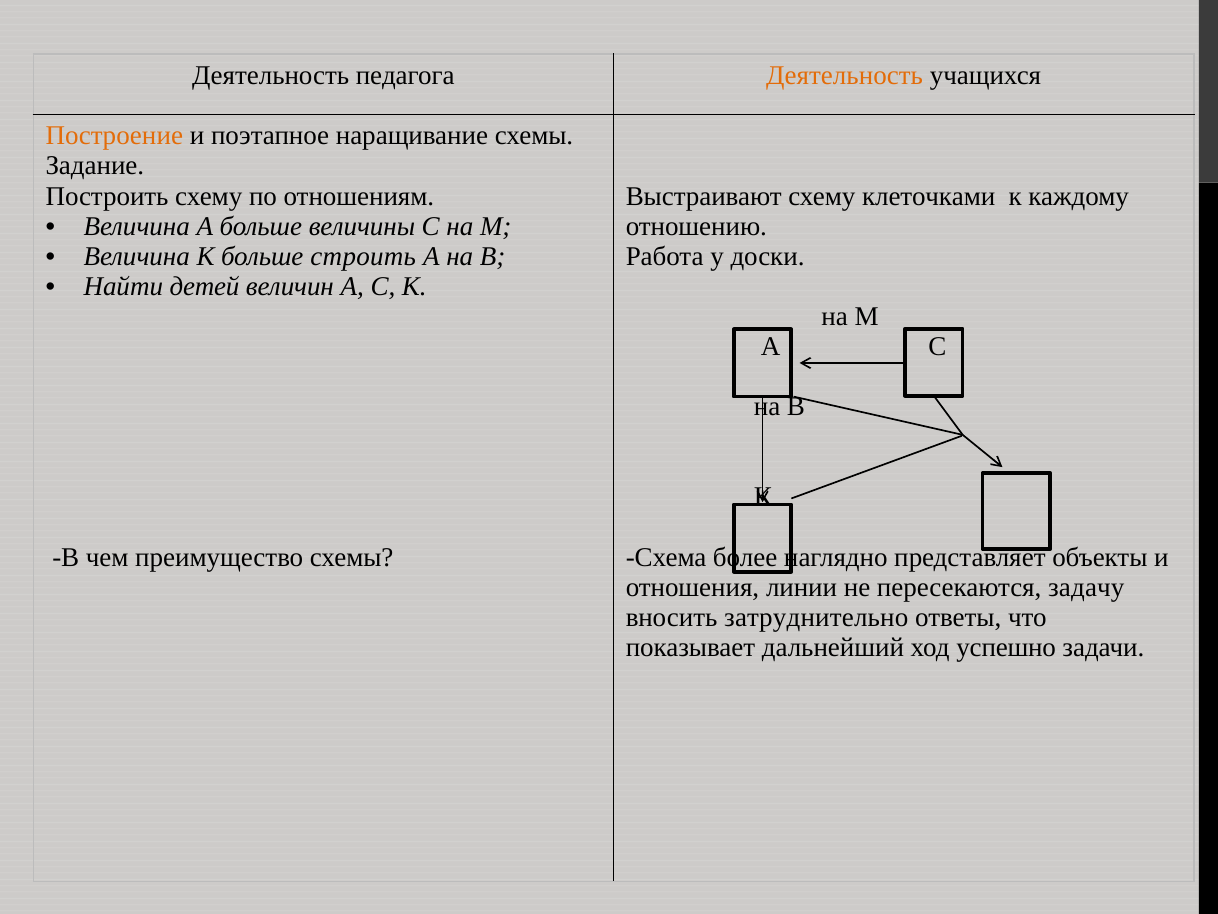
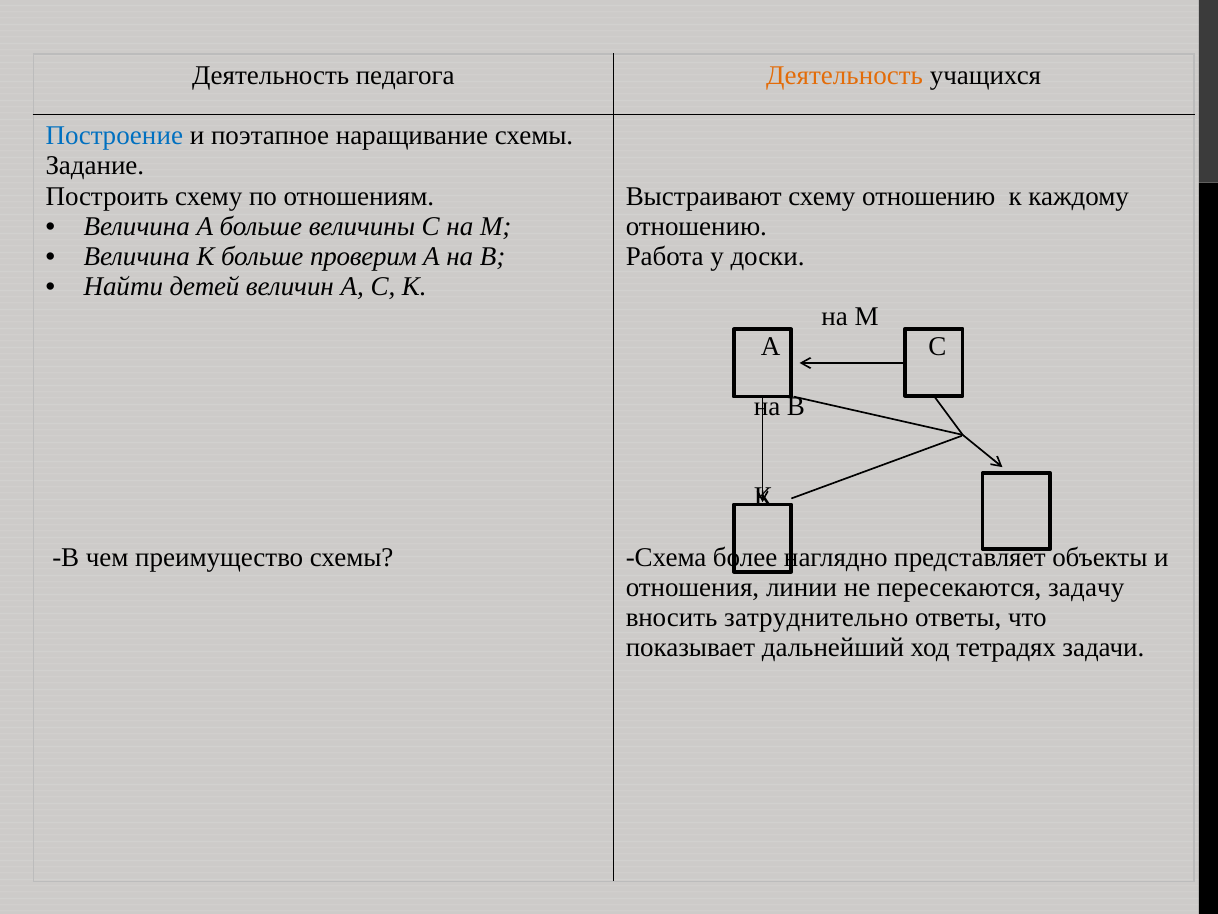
Построение colour: orange -> blue (114, 136)
схему клеточками: клеточками -> отношению (929, 196)
строить: строить -> проверим (364, 256)
успешно: успешно -> тетрадях (1006, 647)
